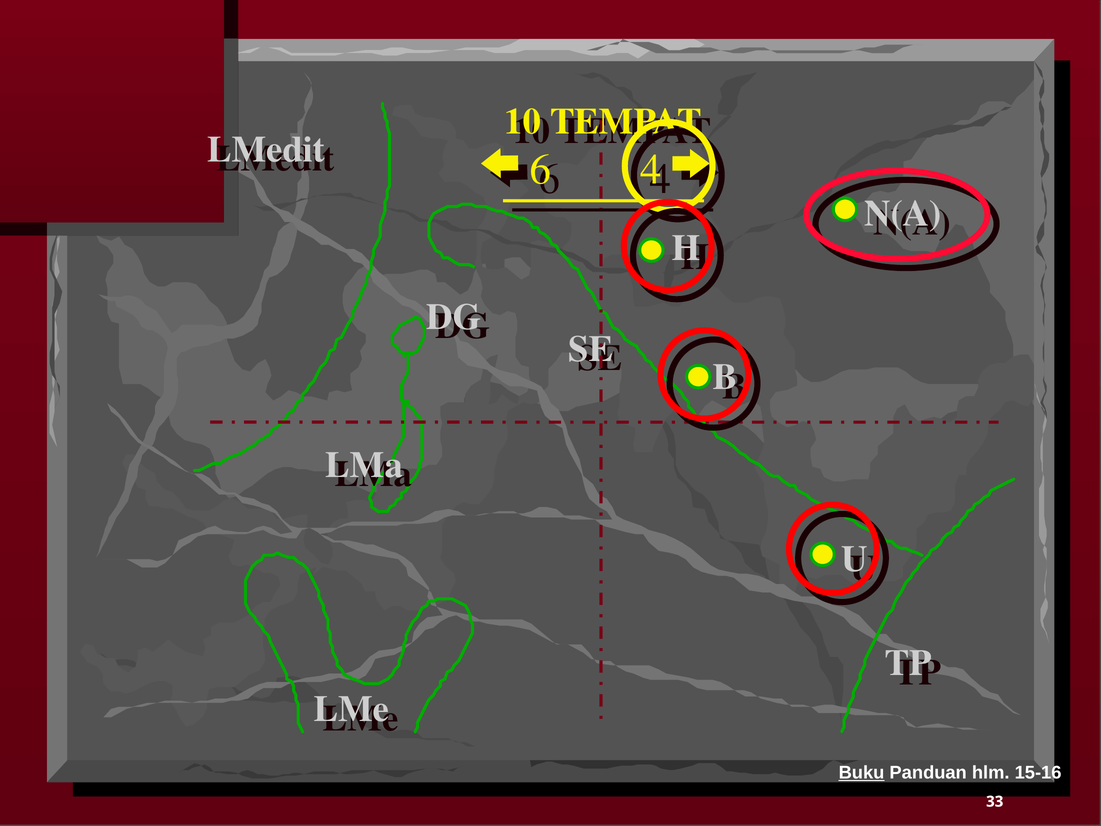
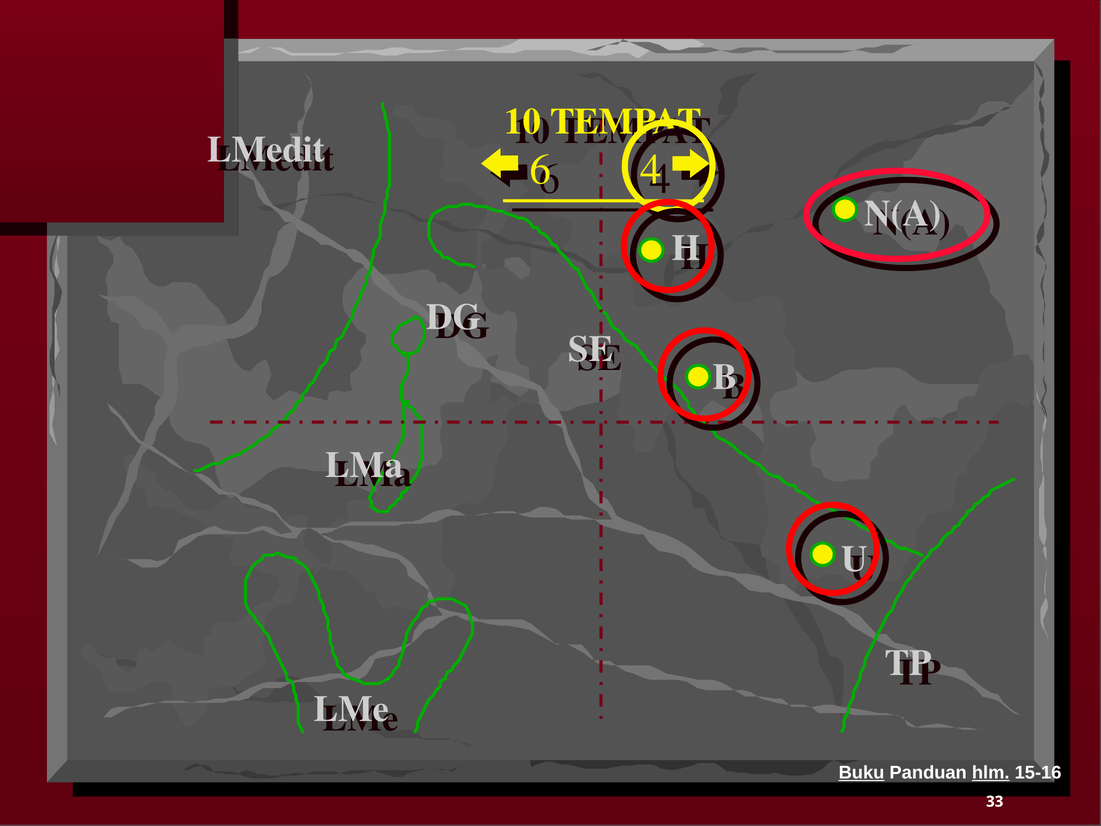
hlm underline: none -> present (991, 772)
